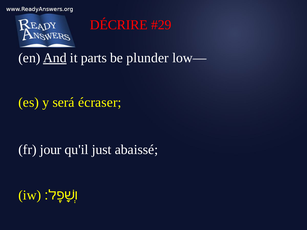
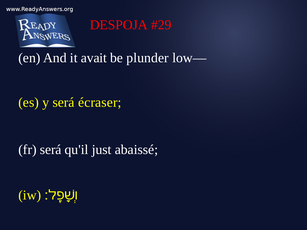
DÉCRIRE: DÉCRIRE -> DESPOJA (119, 25)
And underline: present -> none (55, 58)
parts: parts -> avait (94, 58)
fr jour: jour -> será (51, 150)
